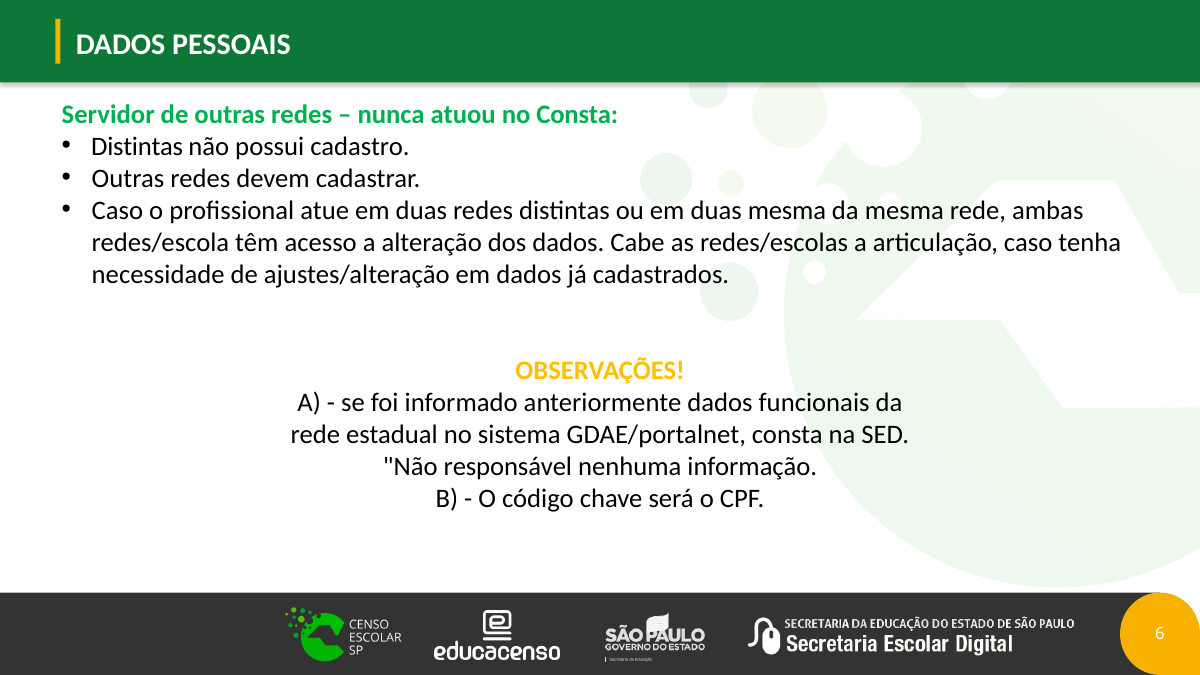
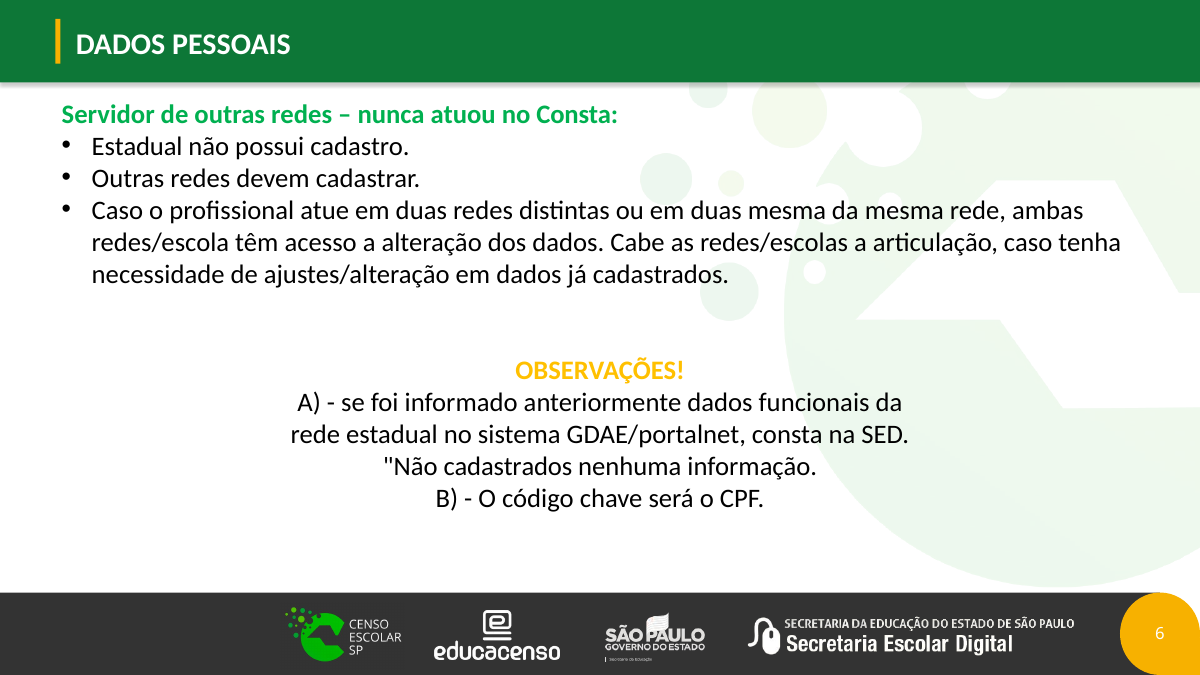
Distintas: Distintas -> Estadual (137, 146)
Não responsável: responsável -> cadastrados (508, 466)
